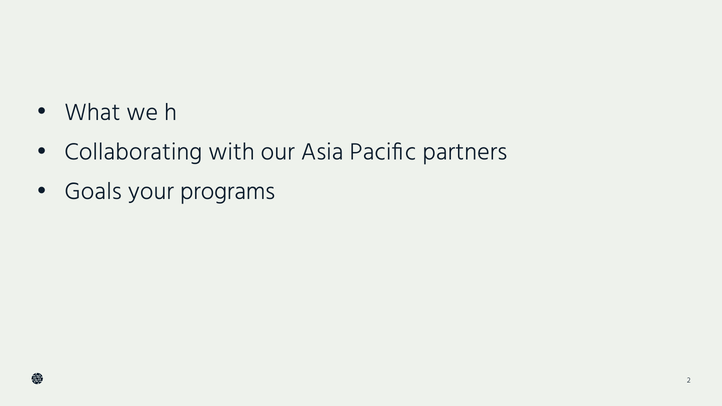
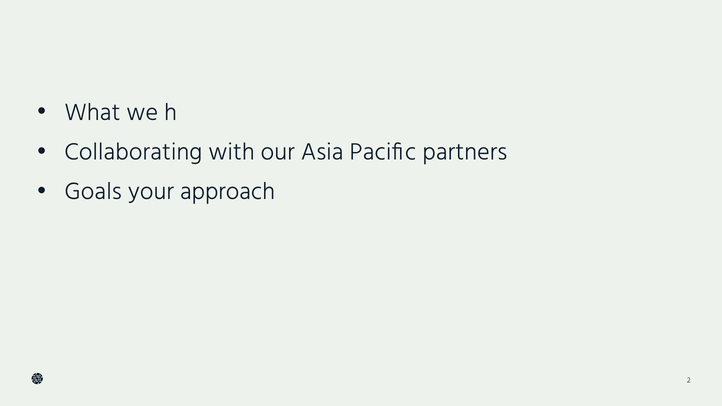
programs: programs -> approach (228, 192)
